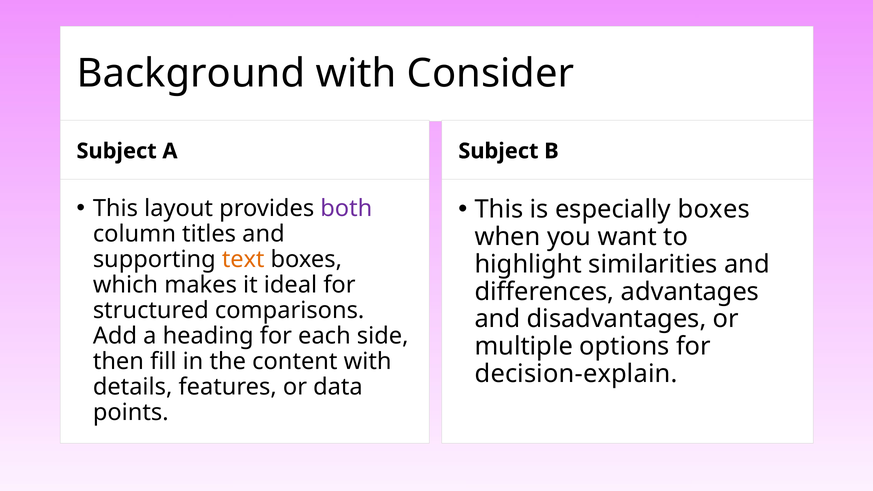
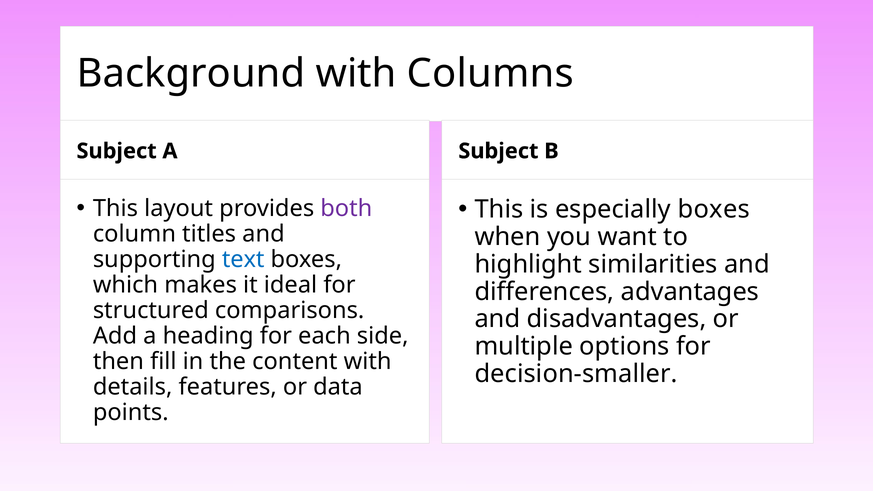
Consider: Consider -> Columns (490, 73)
text colour: orange -> blue (243, 259)
decision-explain: decision-explain -> decision-smaller (576, 374)
